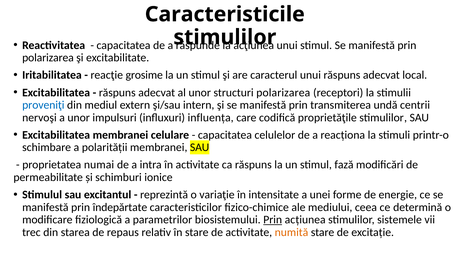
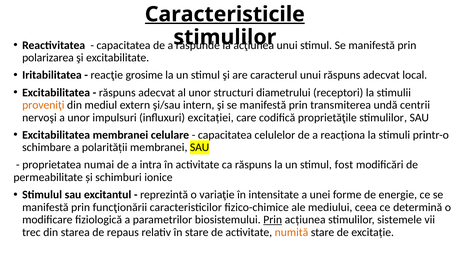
Caracteristicile underline: none -> present (225, 14)
structuri polarizarea: polarizarea -> diametrului (283, 93)
proveniţi colour: blue -> orange (43, 105)
influența: influența -> excitației (211, 118)
fază: fază -> fost (344, 165)
îndepărtate: îndepărtate -> funcţionării (120, 208)
